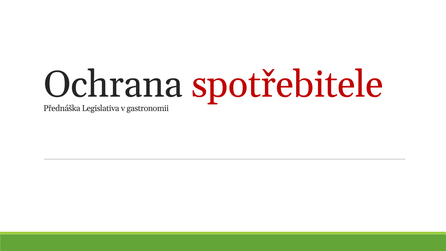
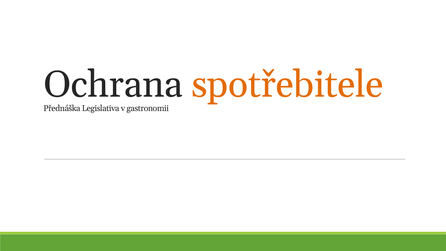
spotřebitele colour: red -> orange (287, 85)
